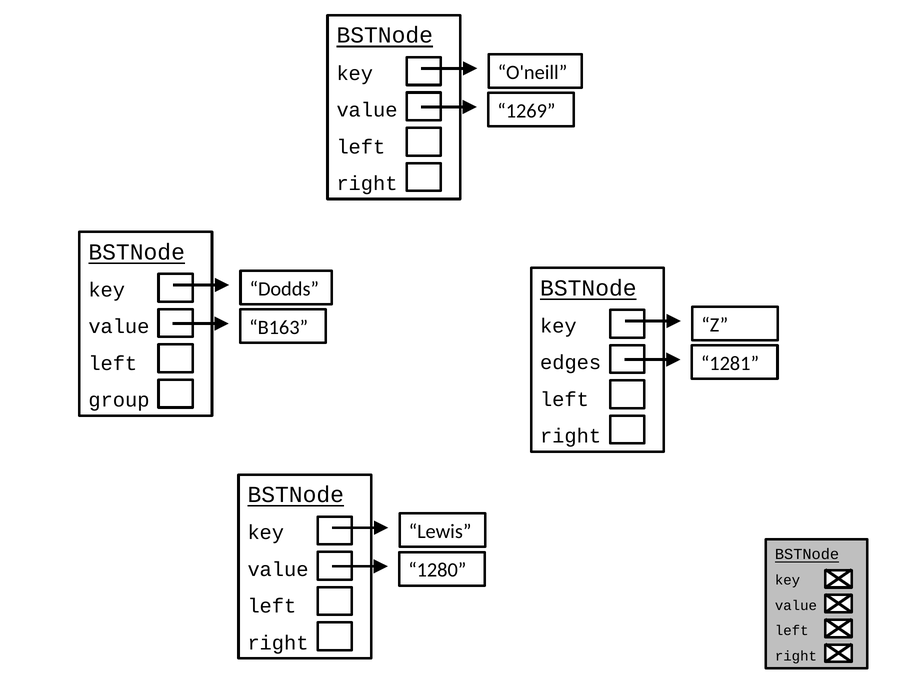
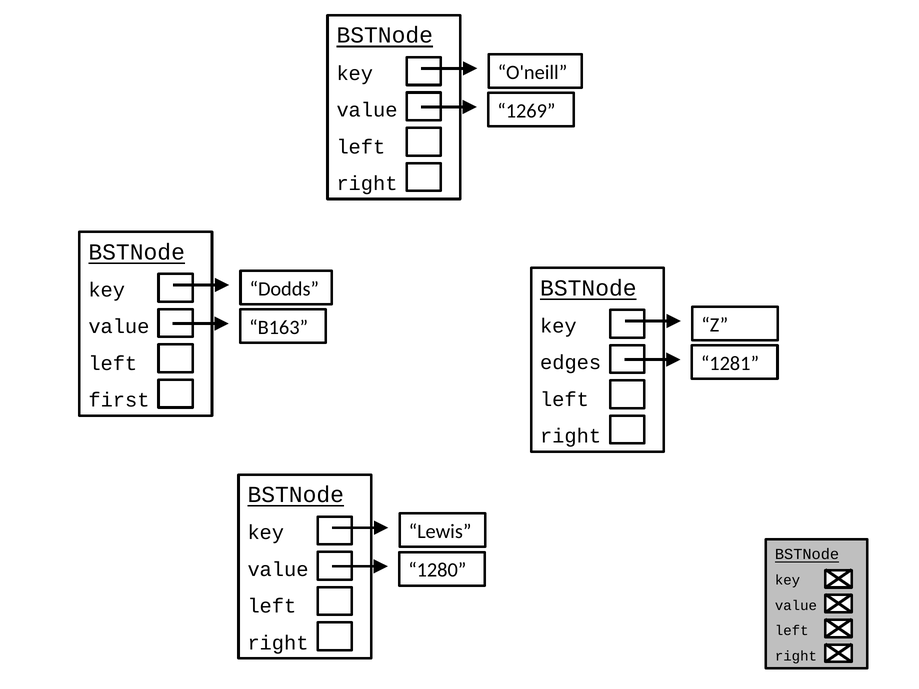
group: group -> first (119, 400)
